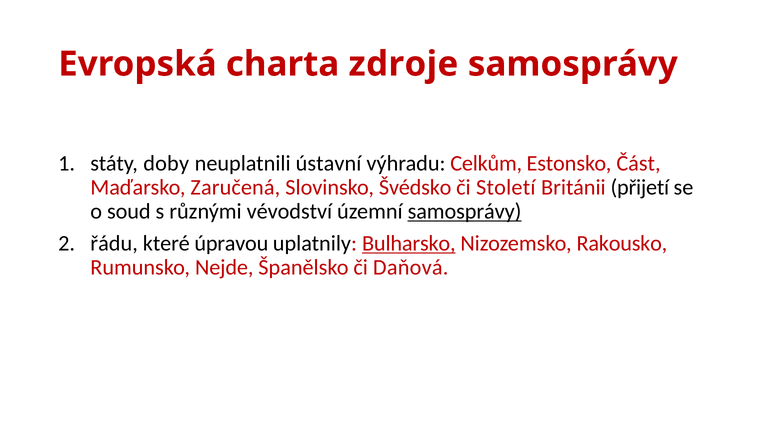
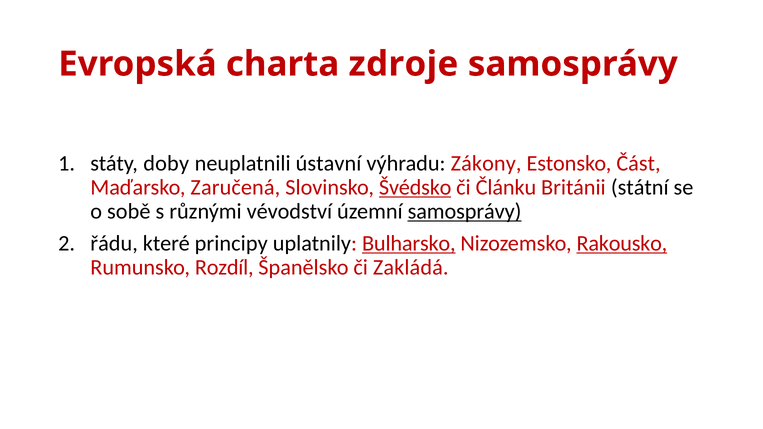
Celkům: Celkům -> Zákony (486, 164)
Švédsko underline: none -> present (415, 188)
Století: Století -> Článku (506, 188)
přijetí: přijetí -> státní (640, 188)
soud: soud -> sobě (129, 212)
úpravou: úpravou -> principy (231, 243)
Rakousko underline: none -> present (622, 243)
Nejde: Nejde -> Rozdíl (224, 267)
Daňová: Daňová -> Zakládá (411, 267)
